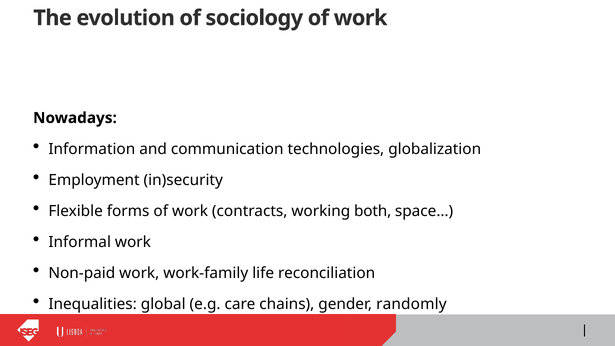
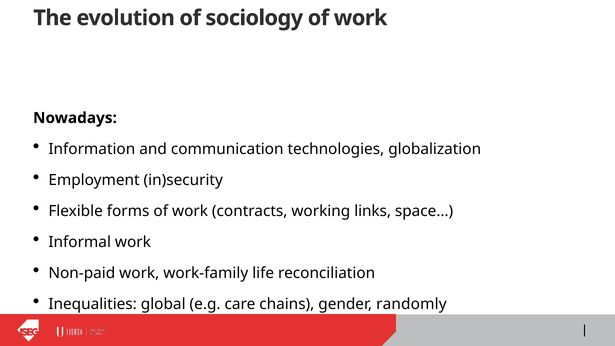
both: both -> links (373, 211)
